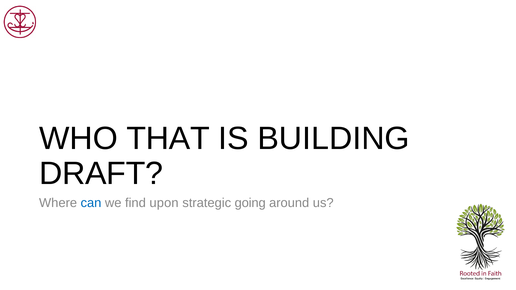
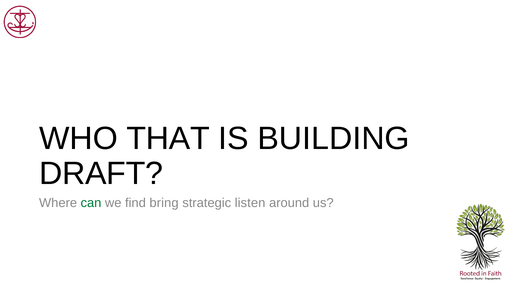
can colour: blue -> green (91, 203)
upon: upon -> bring (164, 203)
going: going -> listen (250, 203)
